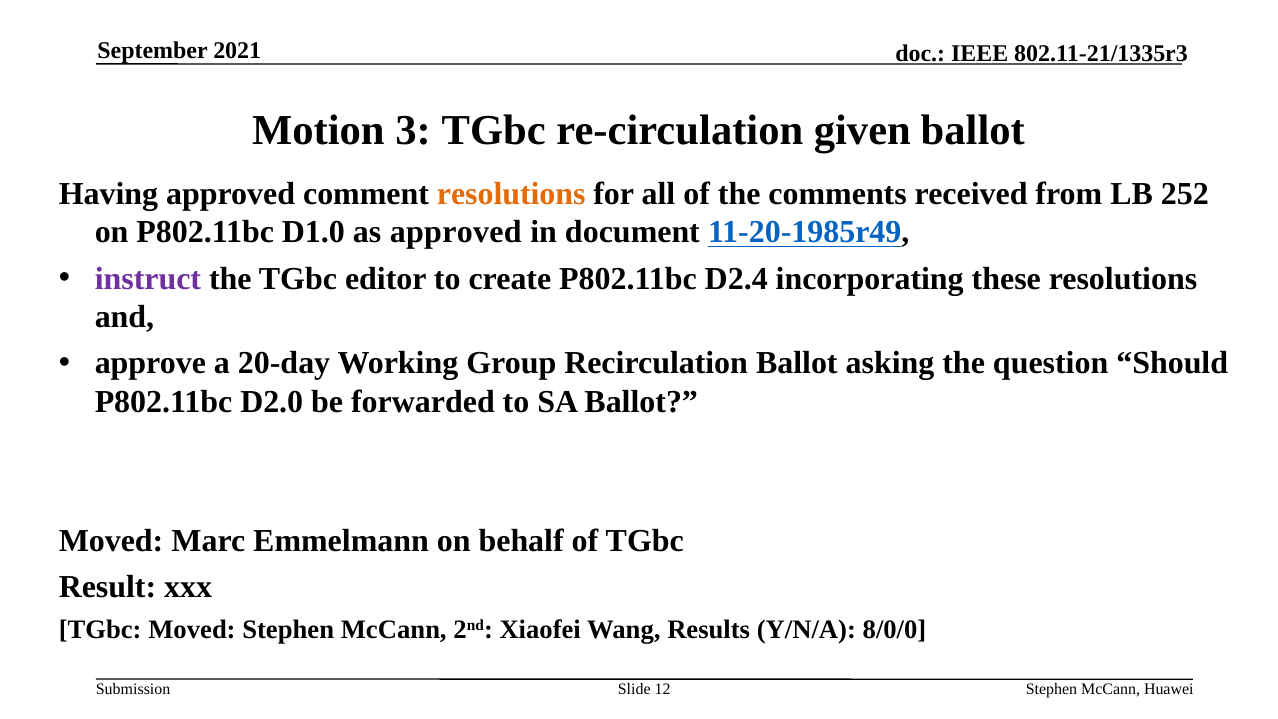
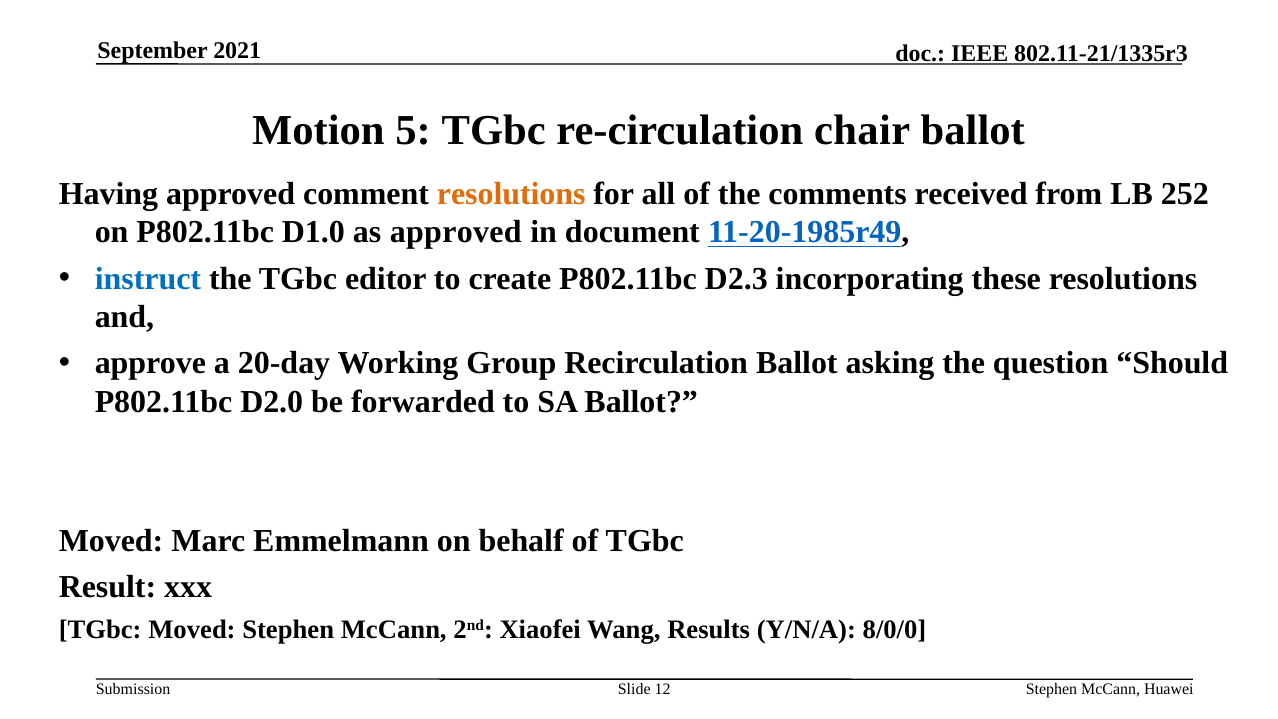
3: 3 -> 5 (413, 131)
given: given -> chair (862, 131)
instruct colour: purple -> blue (148, 279)
D2.4: D2.4 -> D2.3 (736, 279)
